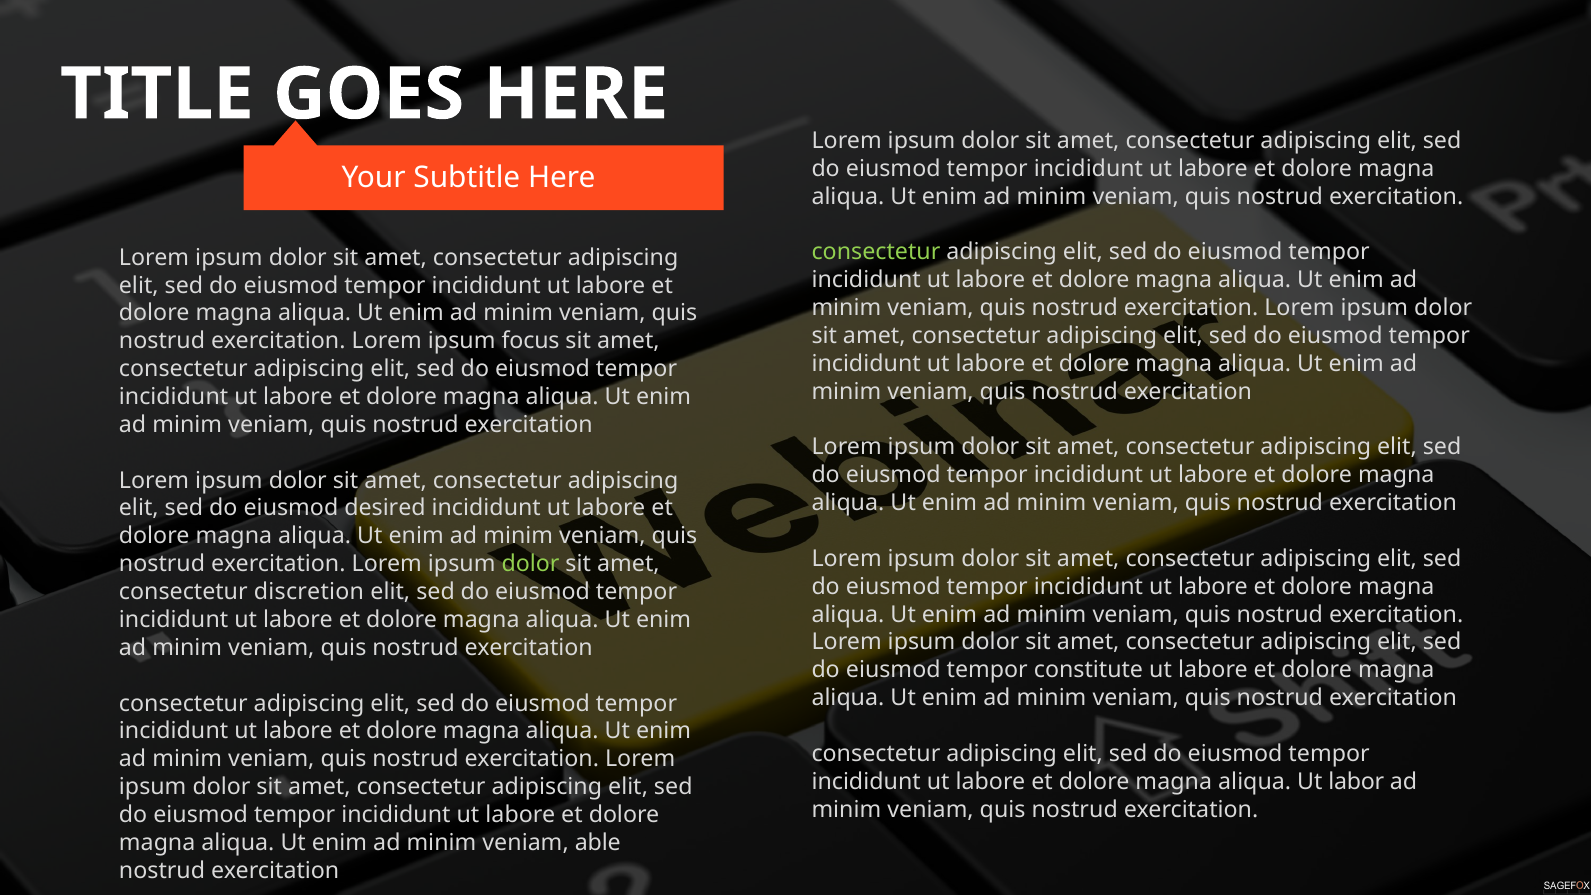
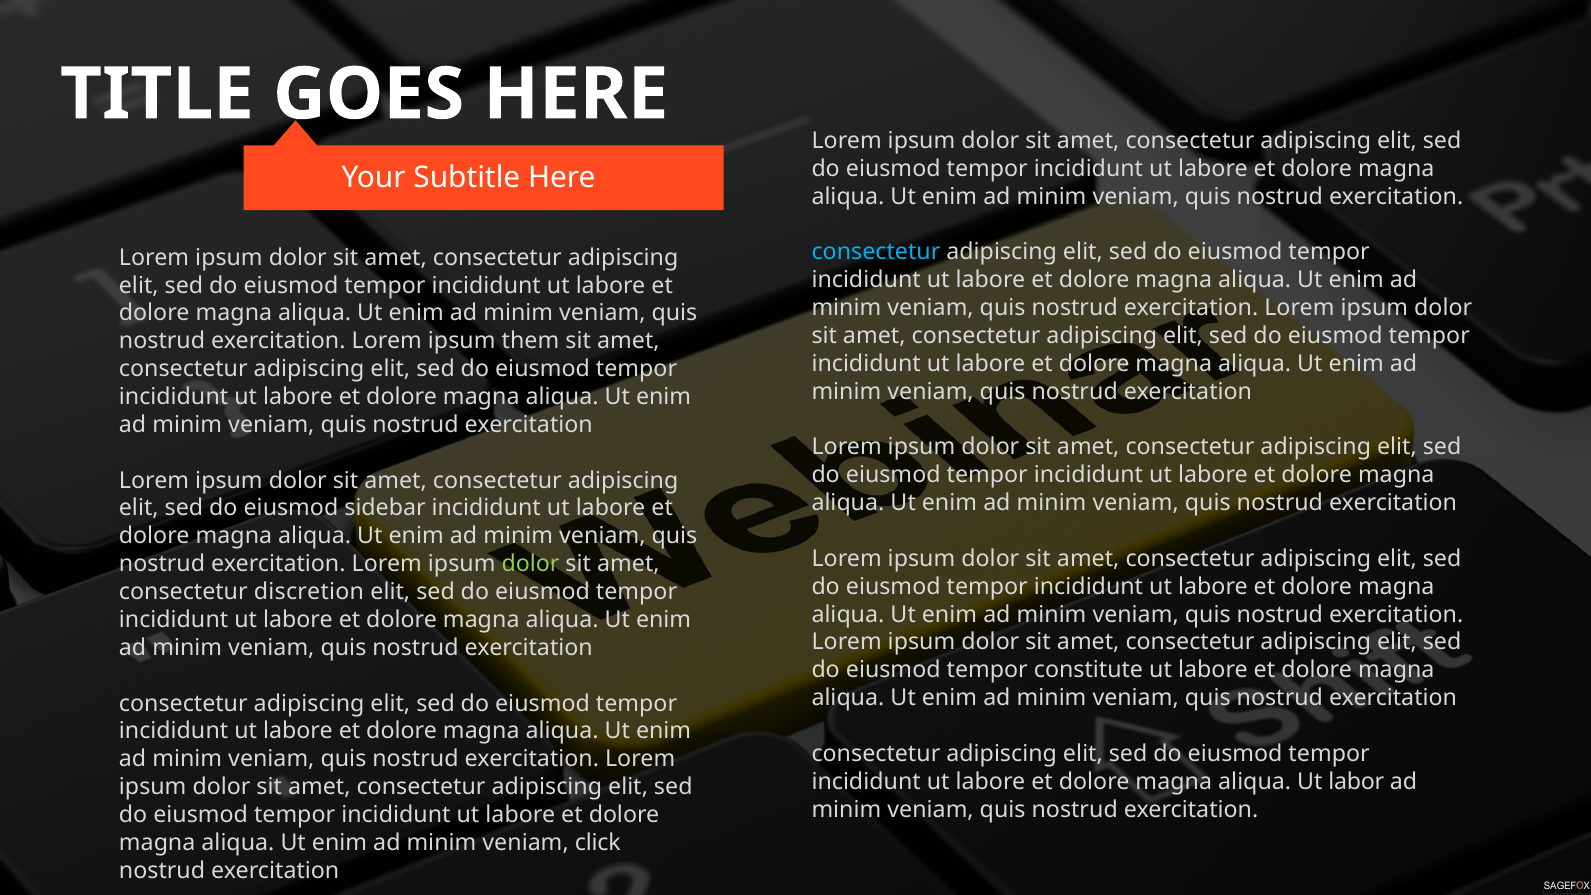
consectetur colour: light green -> light blue (876, 252)
focus: focus -> them (530, 341)
desired: desired -> sidebar (385, 508)
able: able -> click (598, 843)
